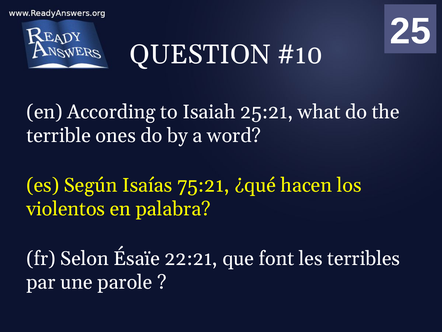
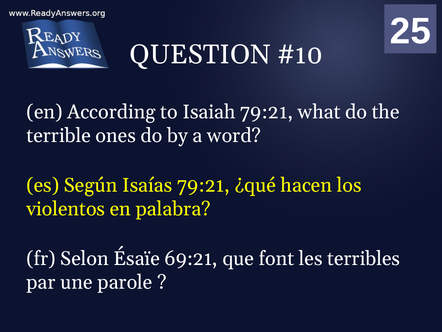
Isaiah 25:21: 25:21 -> 79:21 (267, 112)
Isaías 75:21: 75:21 -> 79:21 (203, 185)
22:21: 22:21 -> 69:21 (191, 258)
